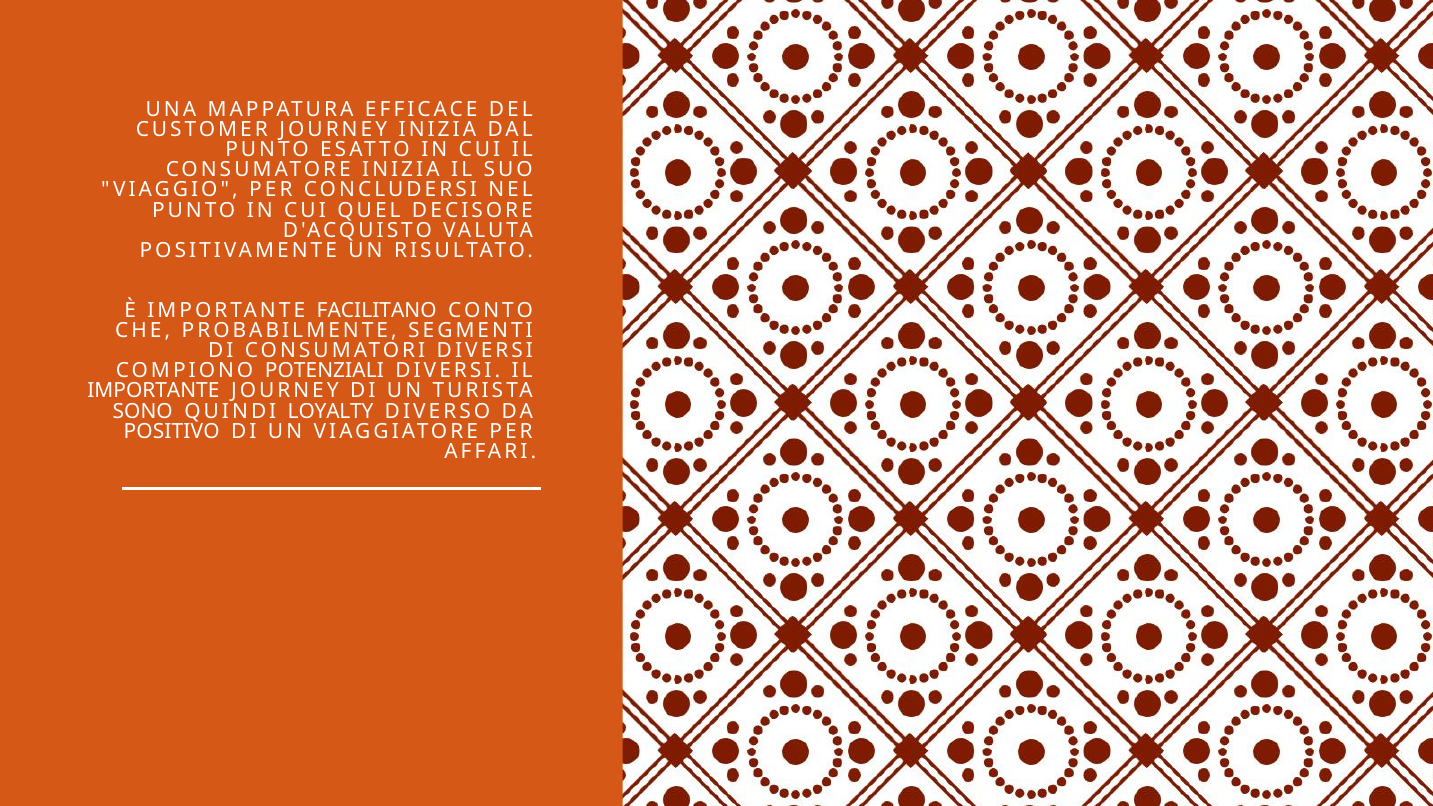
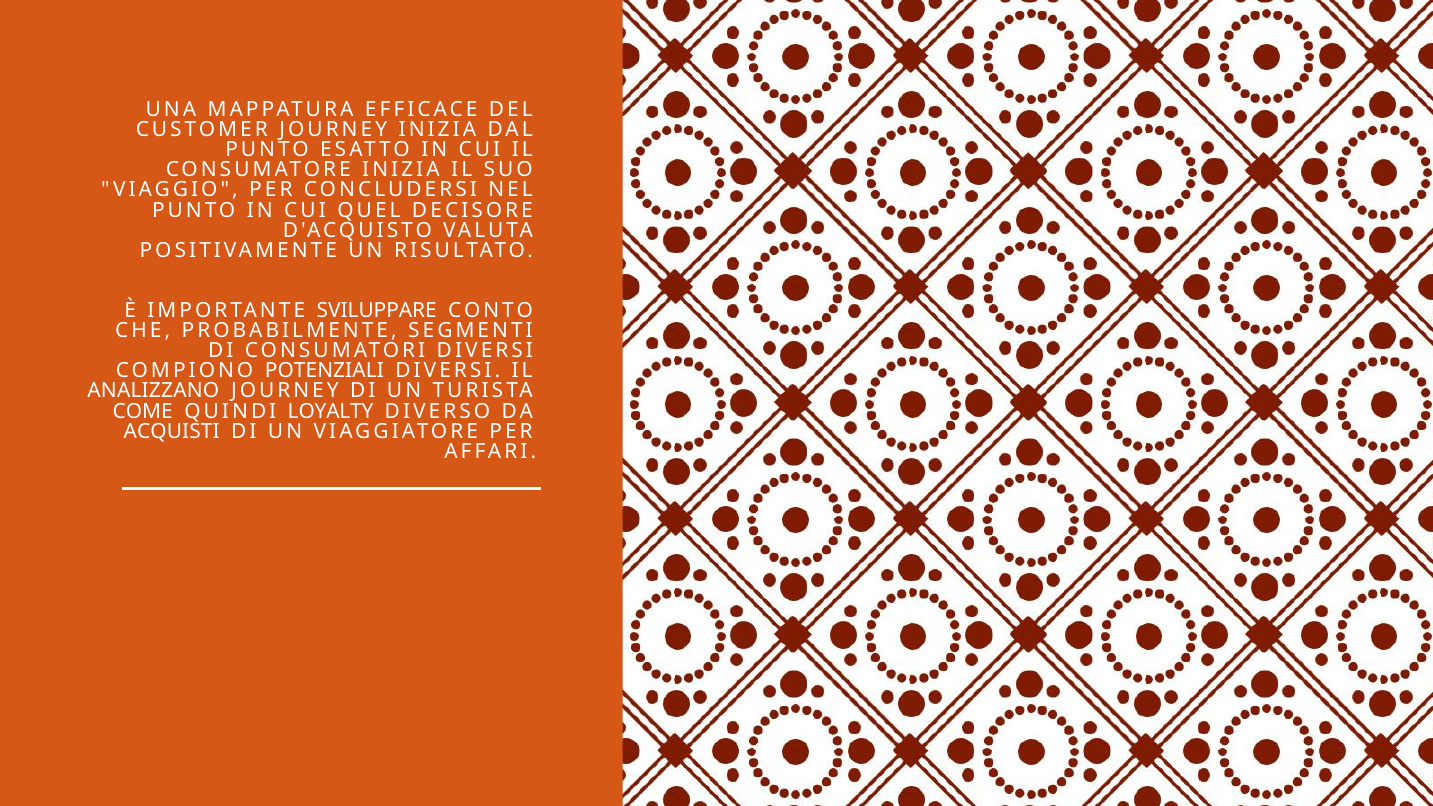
FACILITANO: FACILITANO -> SVILUPPARE (377, 311)
IMPORTANTE: IMPORTANTE -> ANALIZZANO (153, 391)
SONO: SONO -> COME (143, 411)
POSITIVO: POSITIVO -> ACQUISTI (172, 431)
